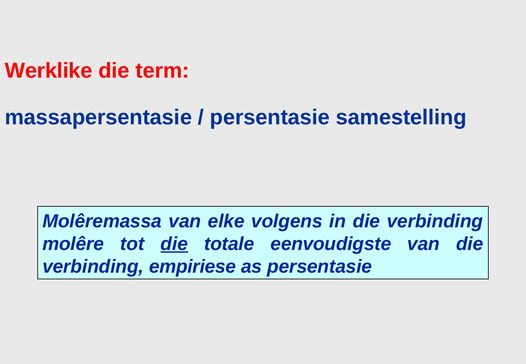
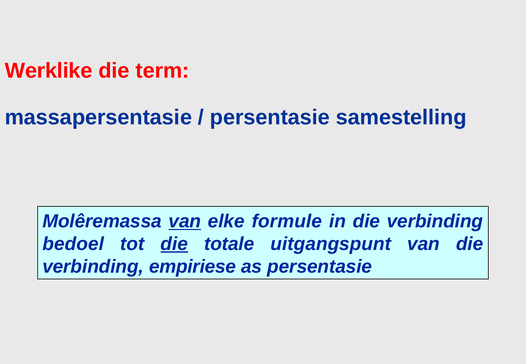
van underline: none -> present (185, 221)
volgens: volgens -> formule (287, 221)
molêre: molêre -> bedoel (73, 244)
eenvoudigste: eenvoudigste -> uitgangspunt (331, 244)
